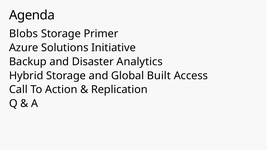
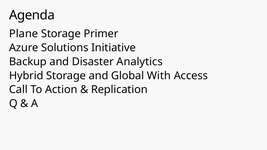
Blobs: Blobs -> Plane (24, 34)
Built: Built -> With (159, 76)
